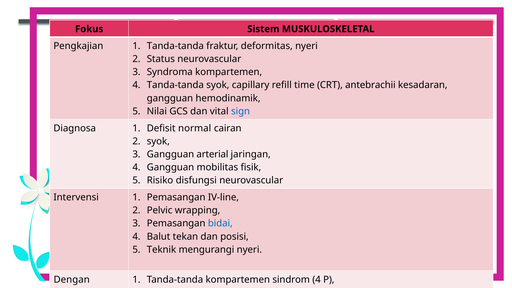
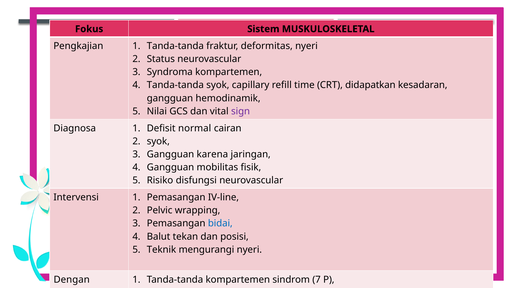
antebrachii: antebrachii -> didapatkan (370, 85)
sign colour: blue -> purple (241, 111)
arterial: arterial -> karena (212, 154)
sindrom 4: 4 -> 7 (317, 280)
